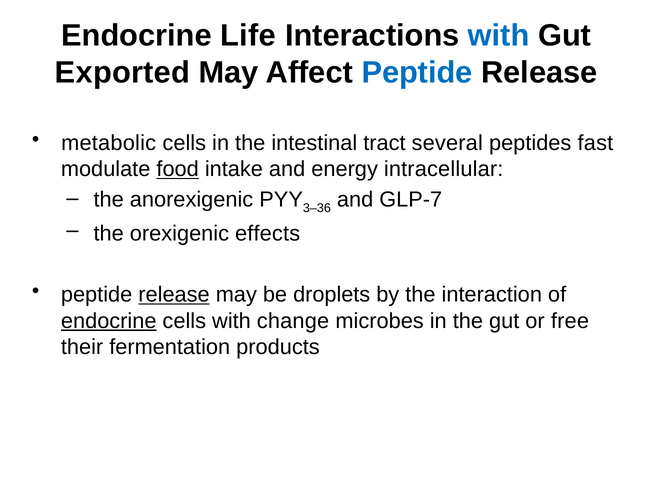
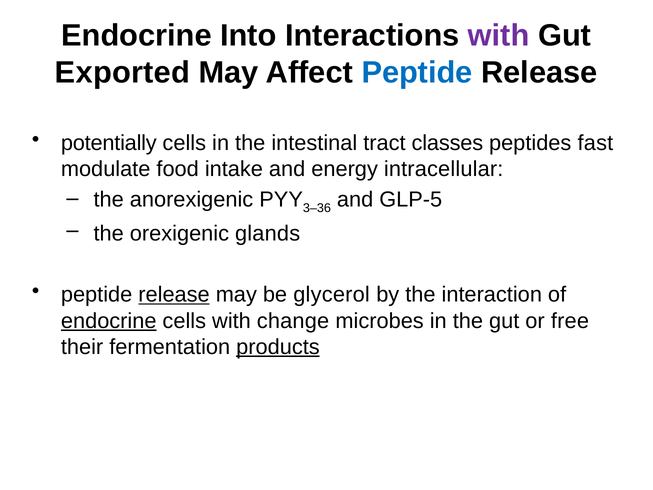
Life: Life -> Into (248, 35)
with colour: blue -> purple (499, 35)
metabolic: metabolic -> potentially (109, 143)
several: several -> classes (447, 143)
food underline: present -> none (178, 169)
GLP-7: GLP-7 -> GLP-5 (411, 200)
effects: effects -> glands (268, 234)
droplets: droplets -> glycerol (332, 295)
products underline: none -> present (278, 347)
